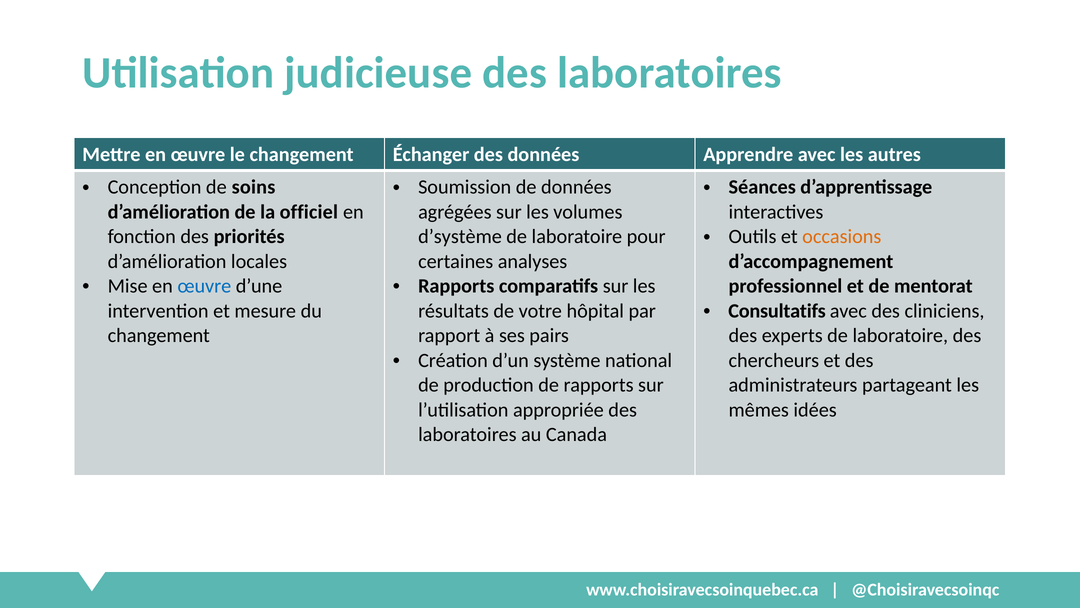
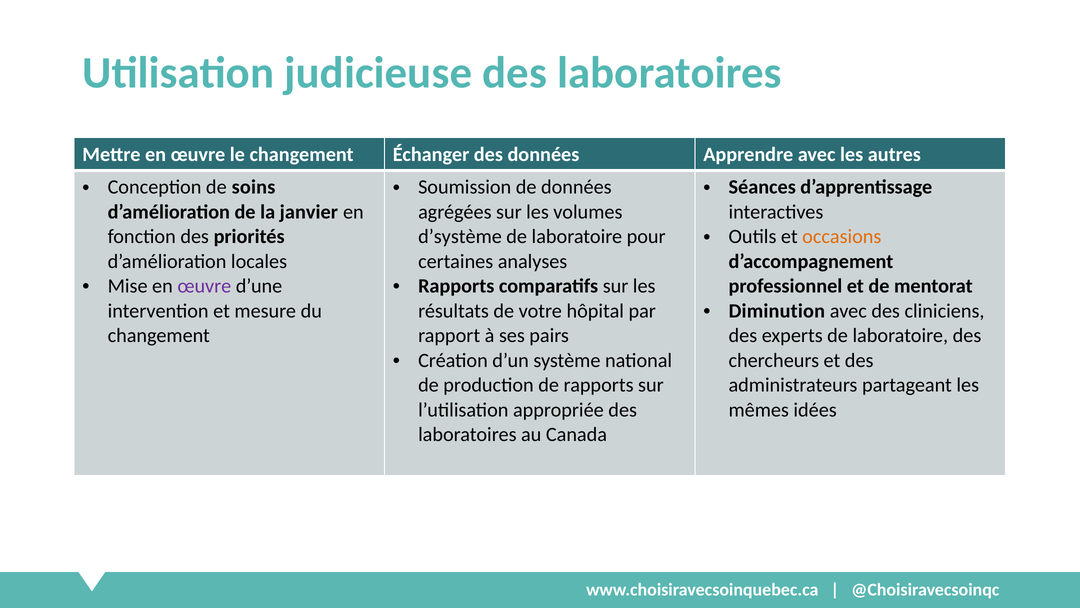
officiel: officiel -> janvier (309, 212)
œuvre colour: blue -> purple (204, 286)
Consultatifs: Consultatifs -> Diminution (777, 311)
